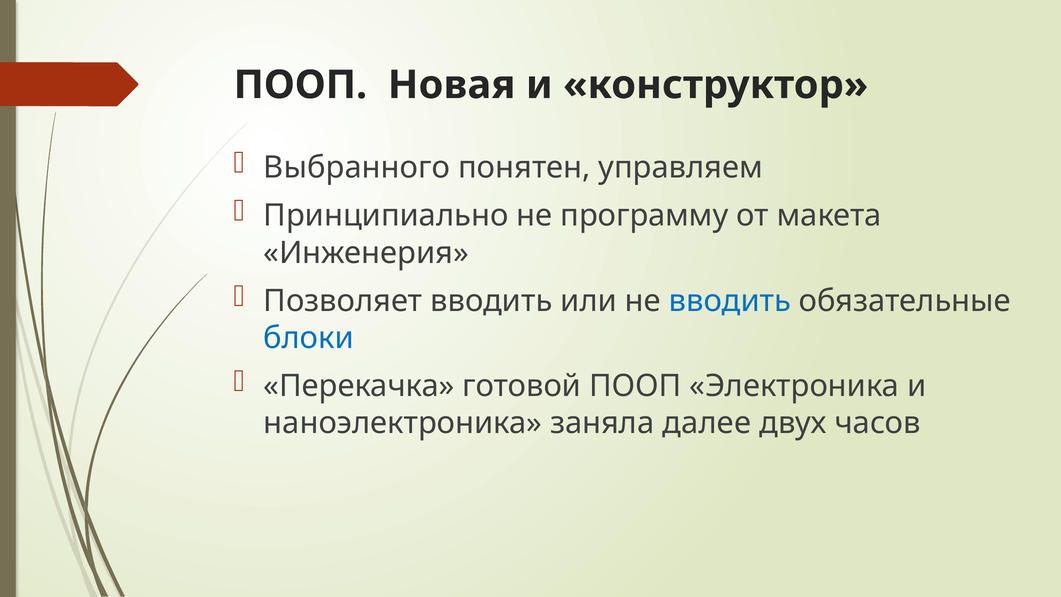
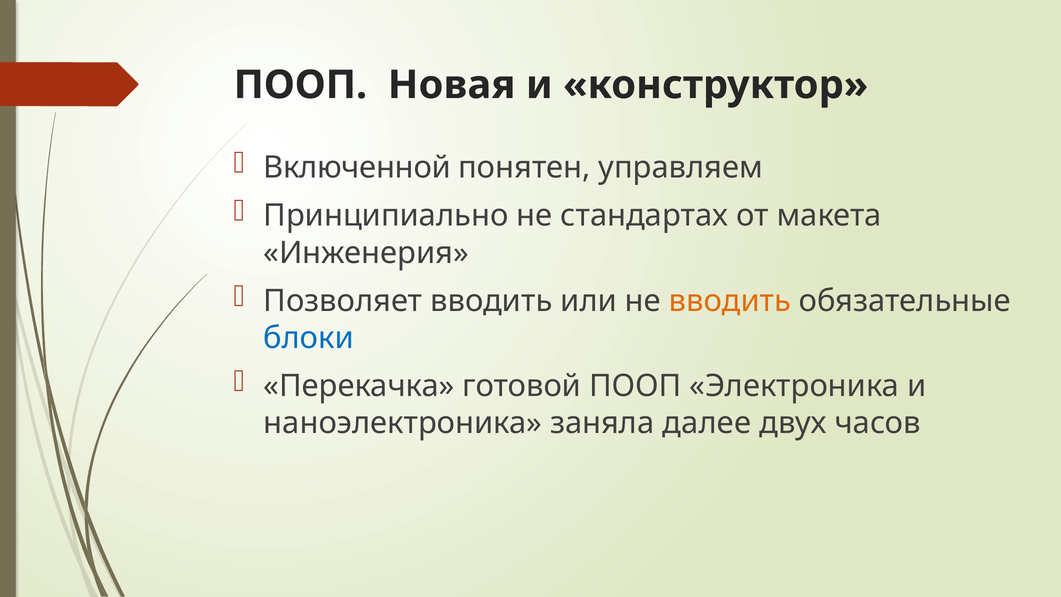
Выбранного: Выбранного -> Включенной (357, 168)
программу: программу -> стандартах (644, 216)
вводить colour: blue -> orange (730, 301)
